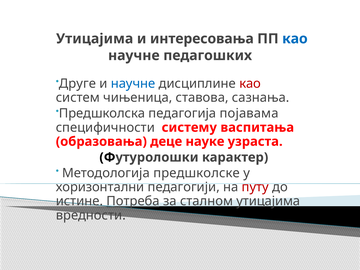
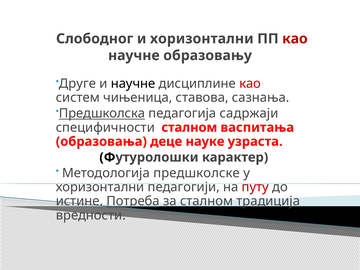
Утицајима: Утицајима -> Слободног (95, 39)
и интересовања: интересовања -> хоризонтални (202, 39)
као colour: blue -> red (295, 39)
педагошких: педагошких -> образовању (208, 55)
научне colour: blue -> black (133, 84)
Предшколска underline: none -> present (102, 113)
појавама: појавама -> садржаји (249, 113)
специфичности систему: систему -> сталном (189, 127)
сталном утицајима: утицајима -> традиција (268, 201)
